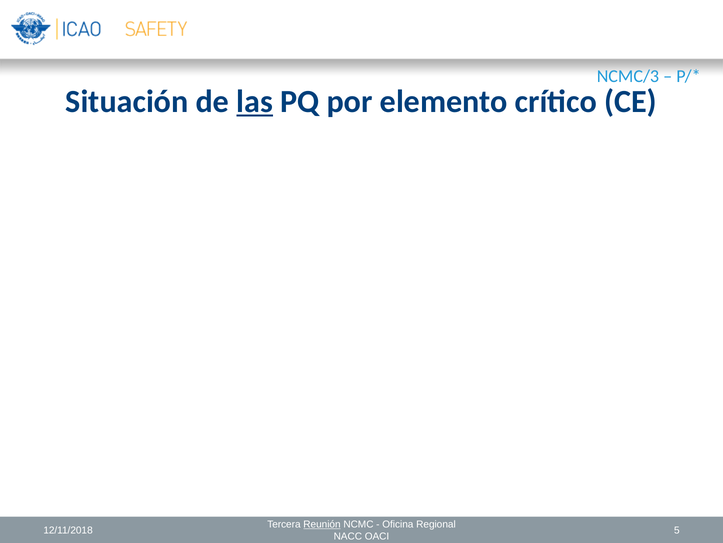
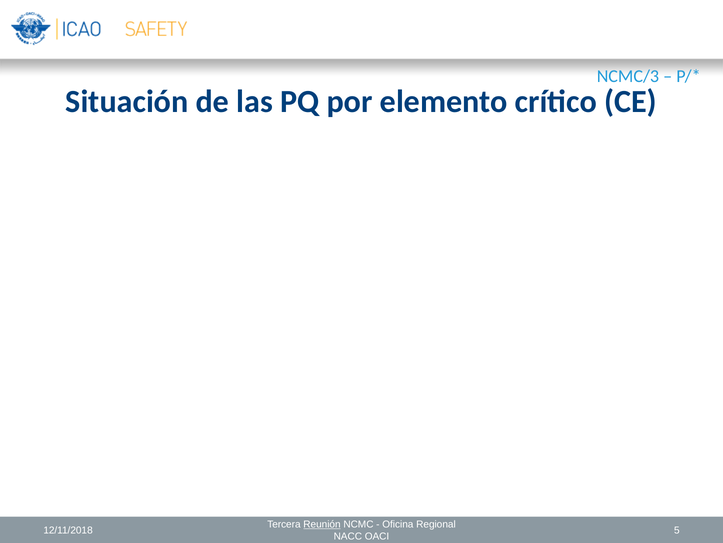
las underline: present -> none (255, 102)
